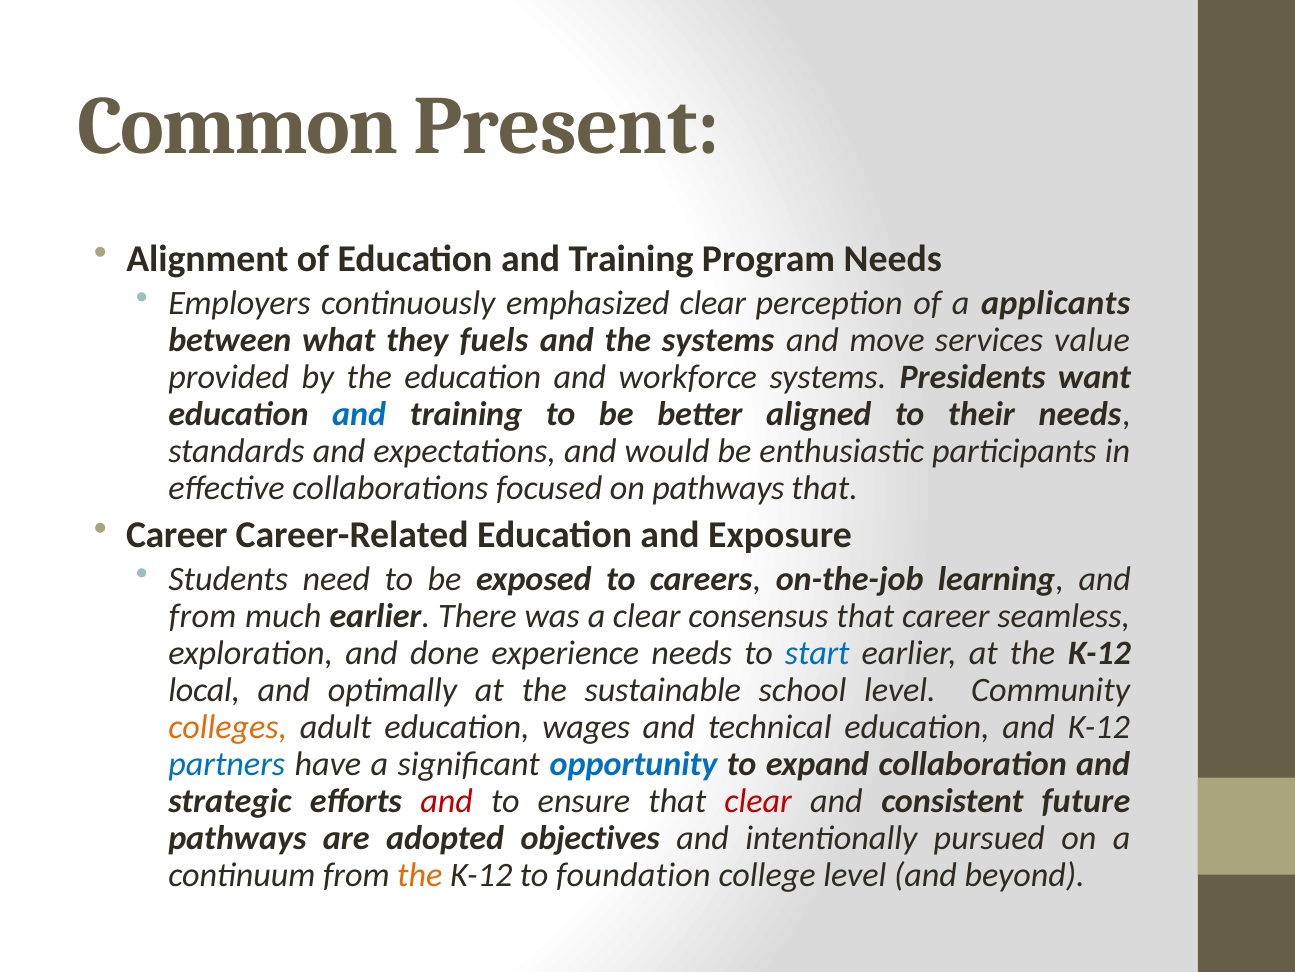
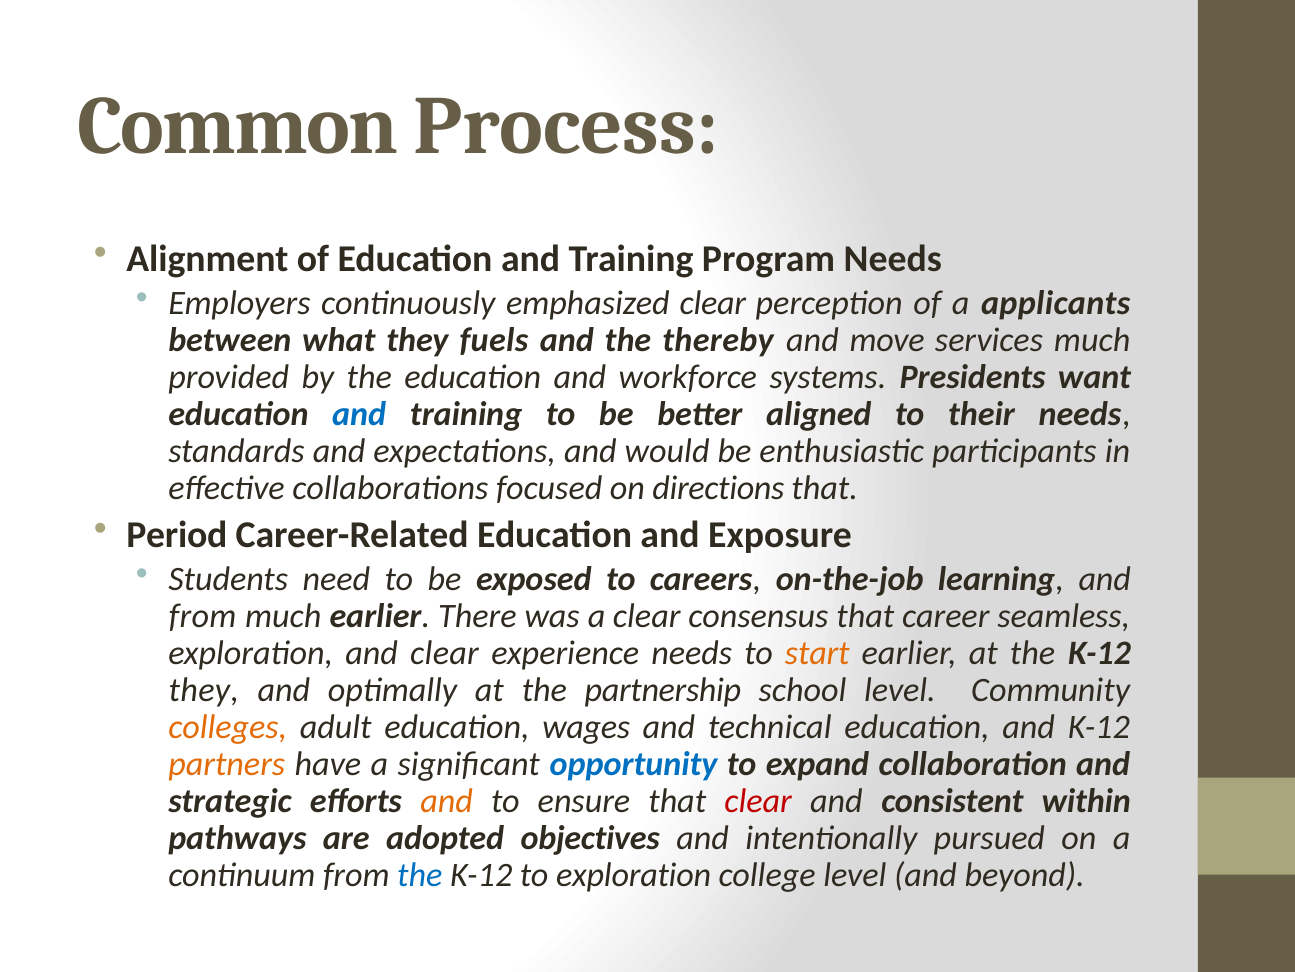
Present: Present -> Process (566, 126)
the systems: systems -> thereby (718, 340)
services value: value -> much (1092, 340)
on pathways: pathways -> directions (718, 488)
Career: Career -> Period (177, 534)
and done: done -> clear (445, 653)
start colour: blue -> orange (817, 653)
local: local -> they (204, 690)
sustainable: sustainable -> partnership (663, 690)
partners colour: blue -> orange (227, 764)
and colour: red -> orange (447, 800)
future: future -> within (1086, 800)
the colour: orange -> blue (420, 874)
to foundation: foundation -> exploration (634, 874)
